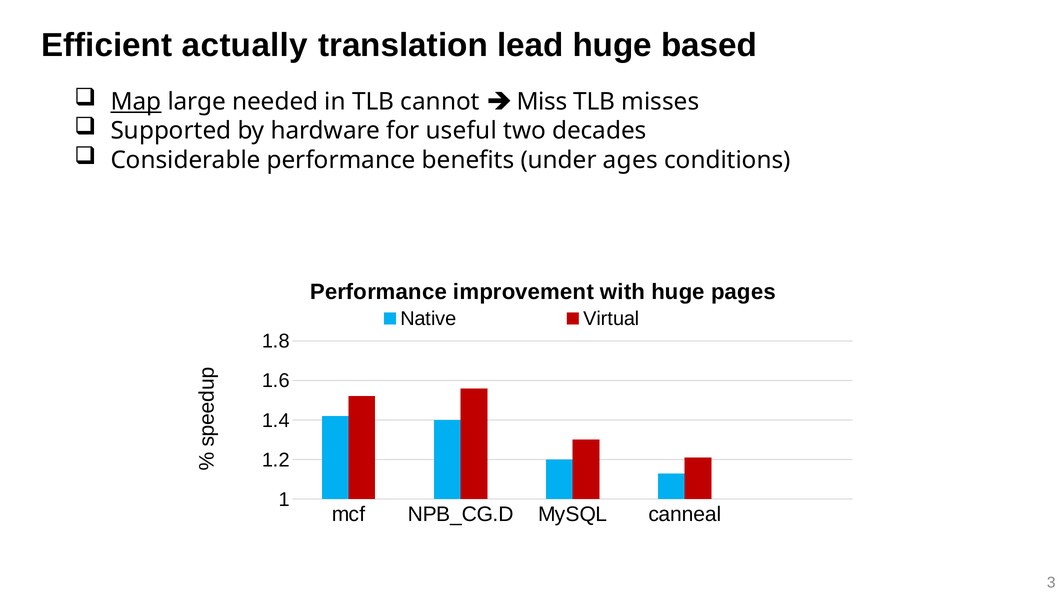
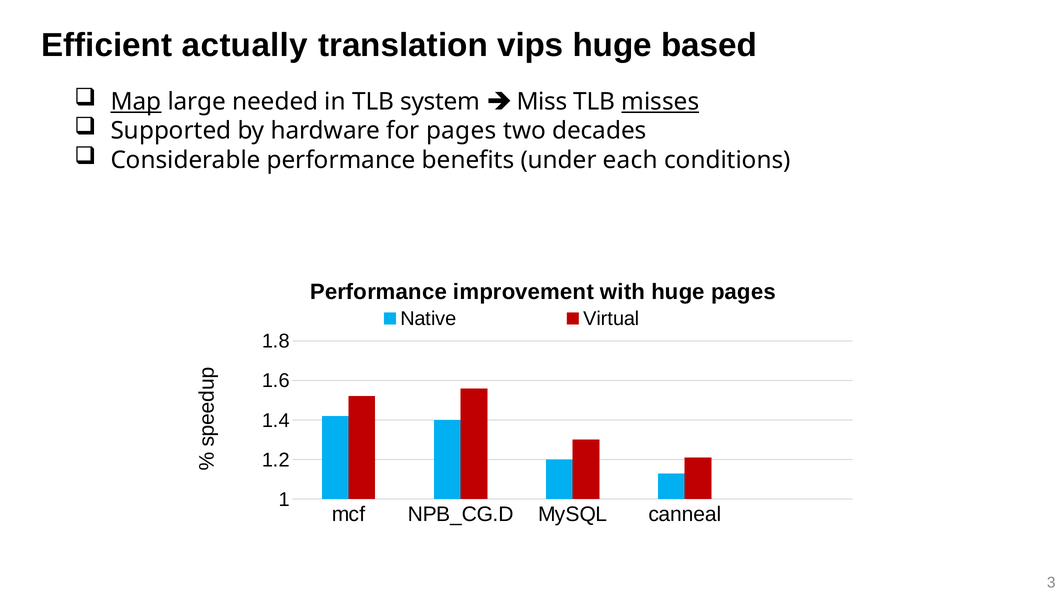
lead: lead -> vips (530, 45)
cannot: cannot -> system (440, 102)
misses underline: none -> present (660, 102)
for useful: useful -> pages (461, 131)
ages: ages -> each (630, 160)
